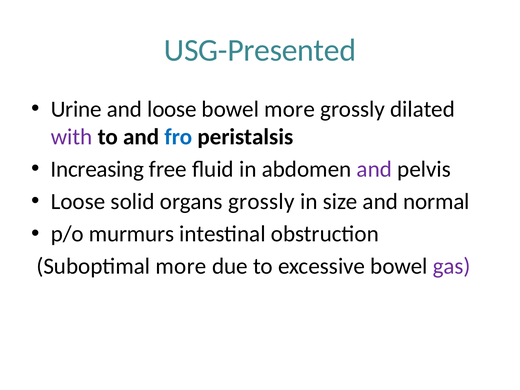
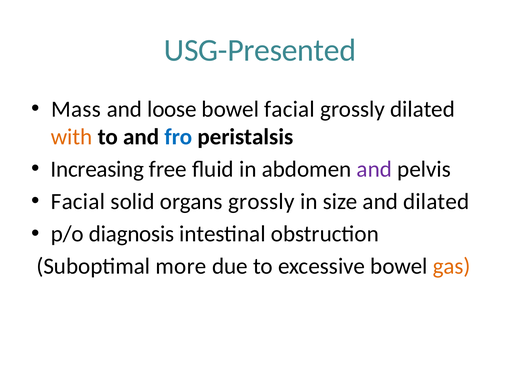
Urine: Urine -> Mass (76, 109)
bowel more: more -> facial (290, 109)
with colour: purple -> orange (72, 137)
Loose: Loose -> Facial (78, 202)
and normal: normal -> dilated (436, 202)
murmurs: murmurs -> diagnosis (132, 234)
gas colour: purple -> orange (452, 266)
